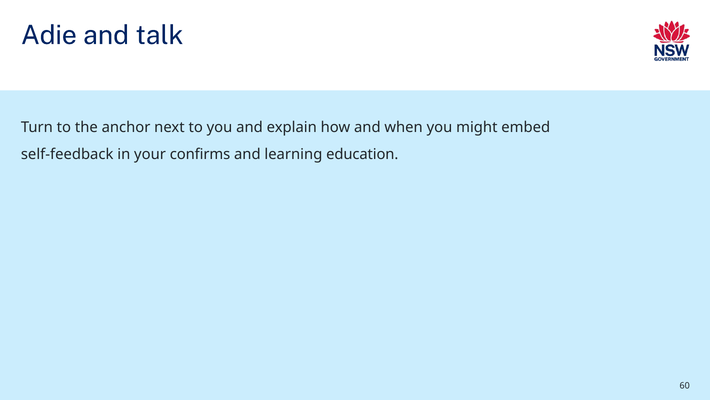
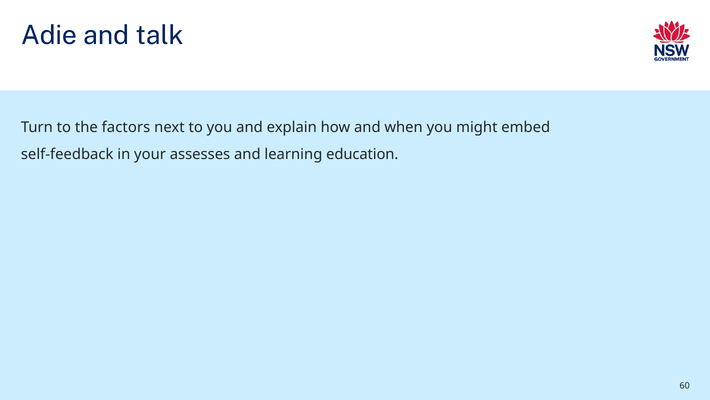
anchor: anchor -> factors (126, 127)
confirms: confirms -> assesses (200, 154)
